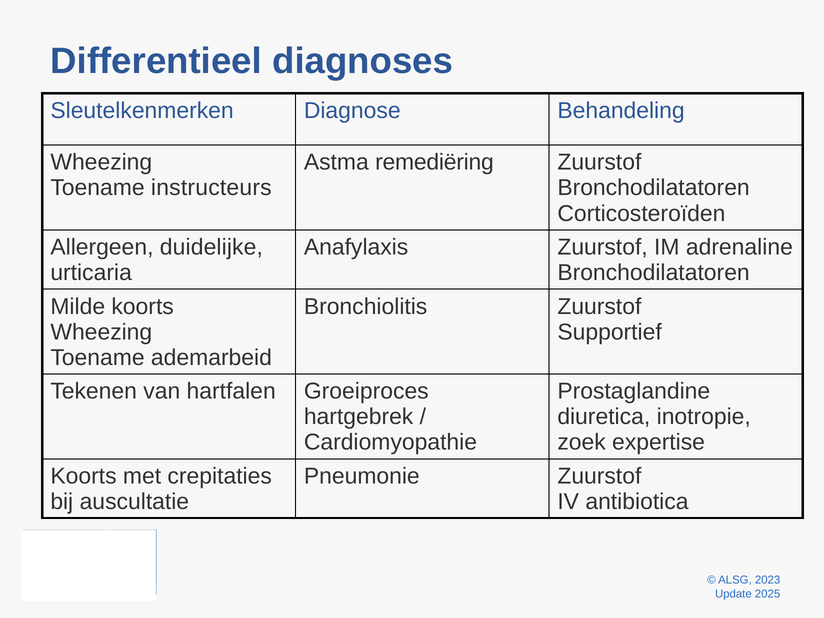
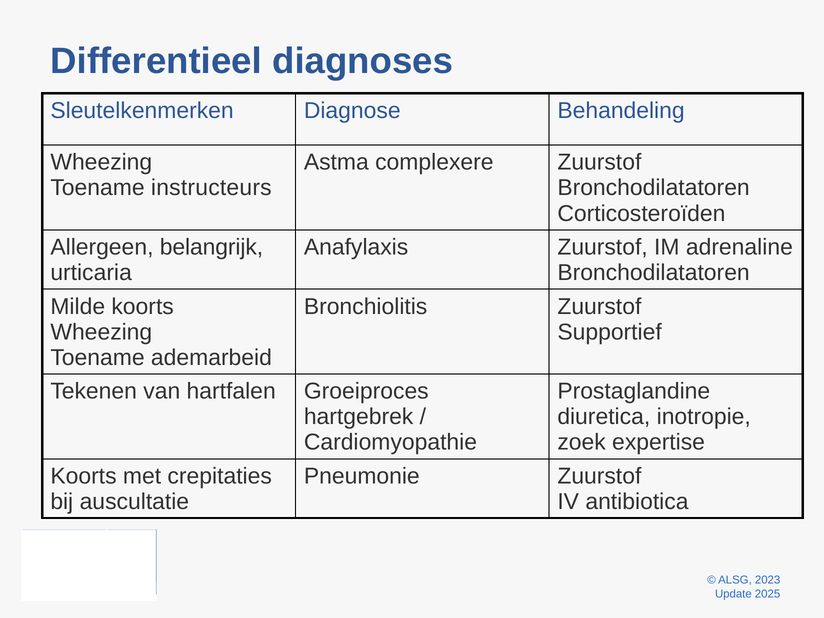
remediëring: remediëring -> complexere (434, 162)
duidelijke: duidelijke -> belangrijk (211, 247)
